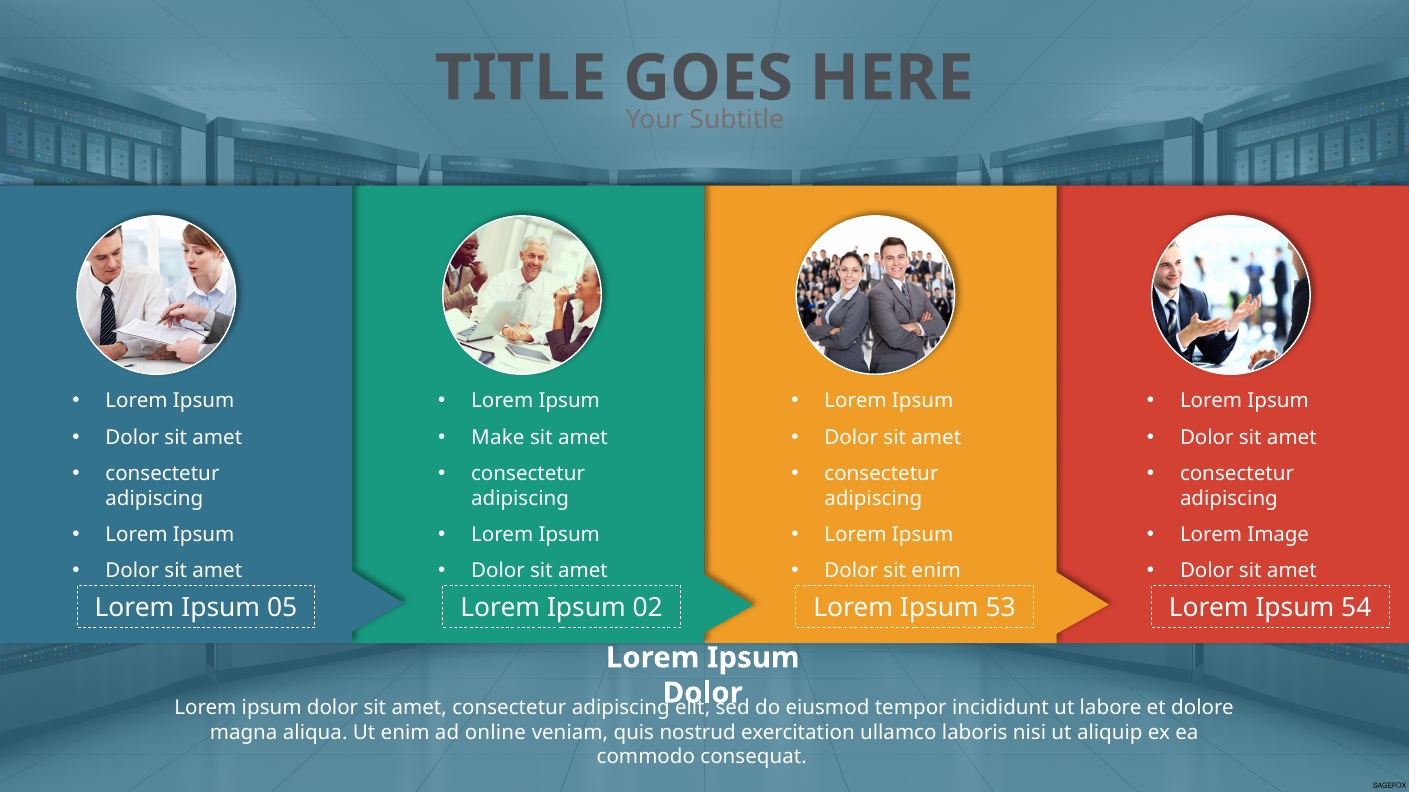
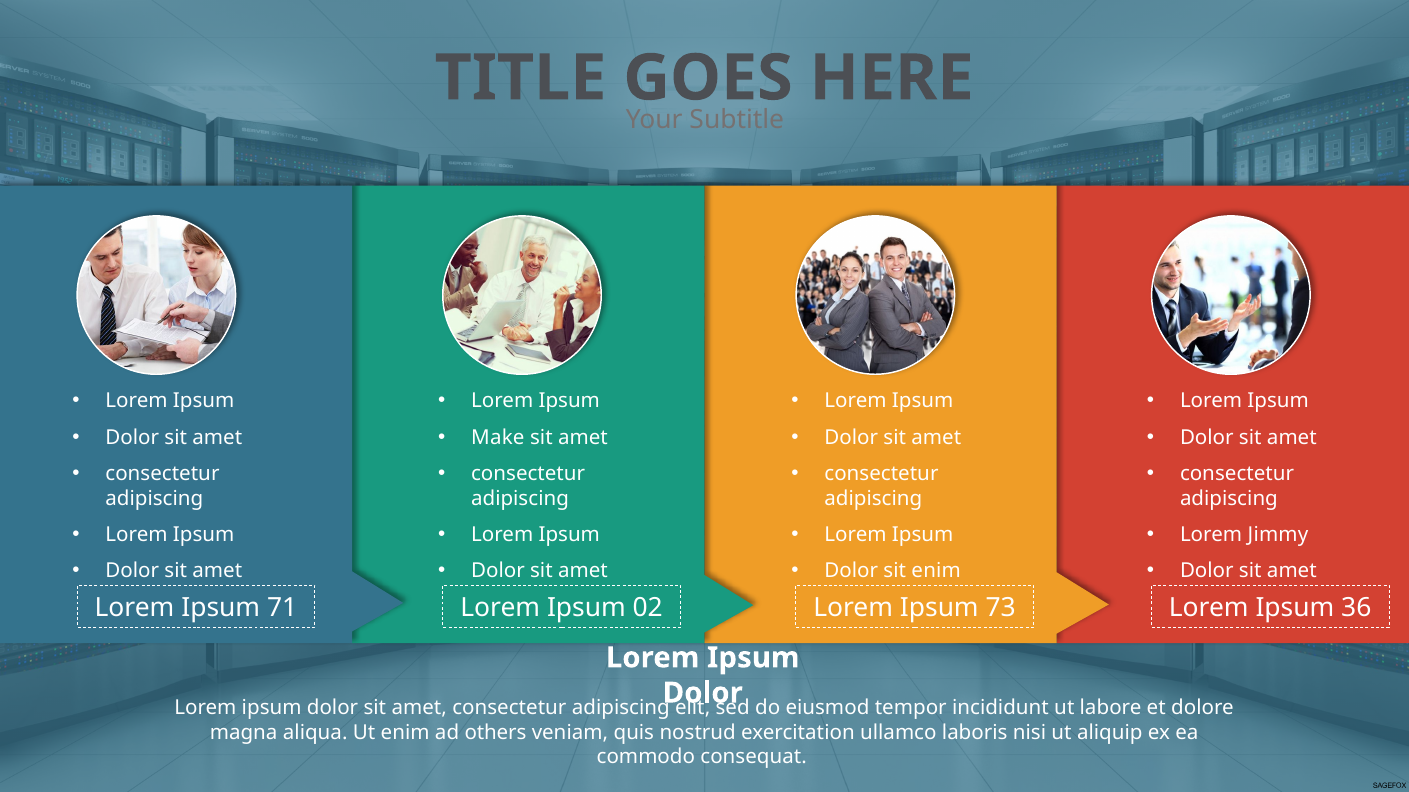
Image: Image -> Jimmy (1278, 535)
05: 05 -> 71 (282, 608)
53: 53 -> 73 (1001, 608)
54: 54 -> 36 (1356, 608)
online: online -> others (495, 733)
